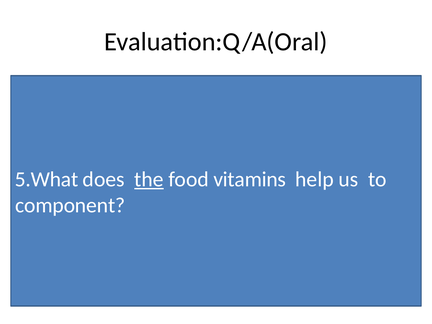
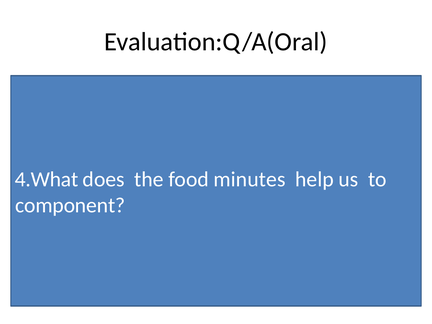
5.What: 5.What -> 4.What (47, 179)
the underline: present -> none (149, 179)
vitamins: vitamins -> minutes (250, 179)
